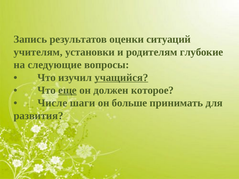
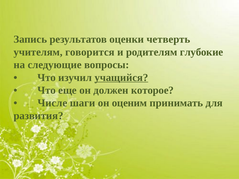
ситуаций: ситуаций -> четверть (168, 39)
установки: установки -> говорится (90, 52)
еще underline: present -> none (68, 90)
больше: больше -> оценим (129, 103)
